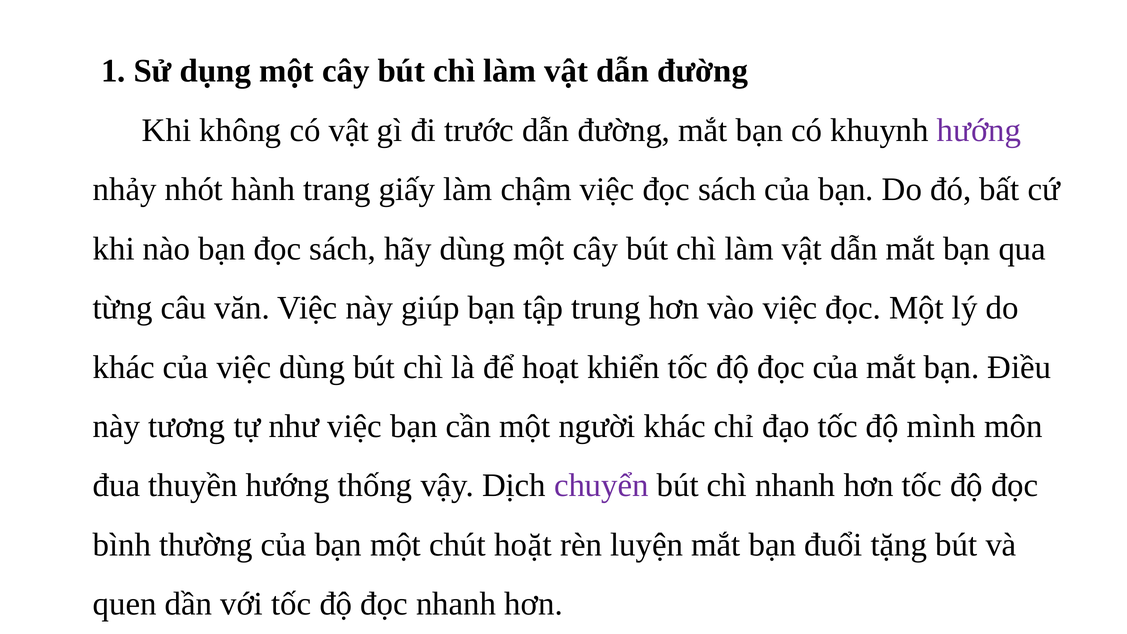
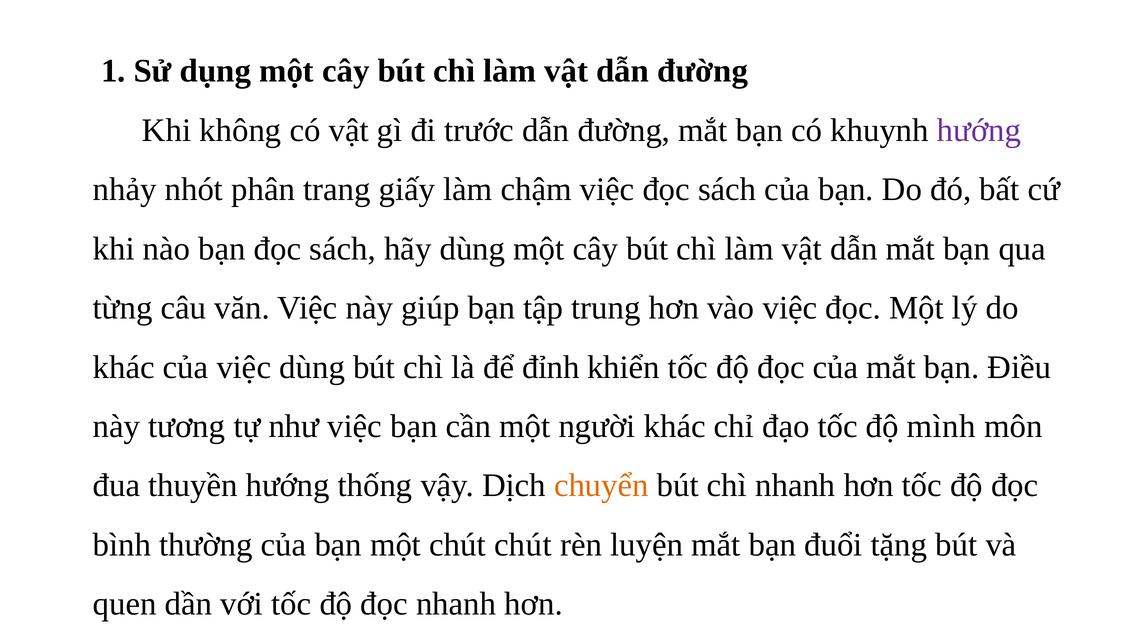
hành: hành -> phân (263, 190)
hoạt: hoạt -> đỉnh (551, 367)
chuyển colour: purple -> orange (601, 486)
chút hoặt: hoặt -> chút (523, 545)
